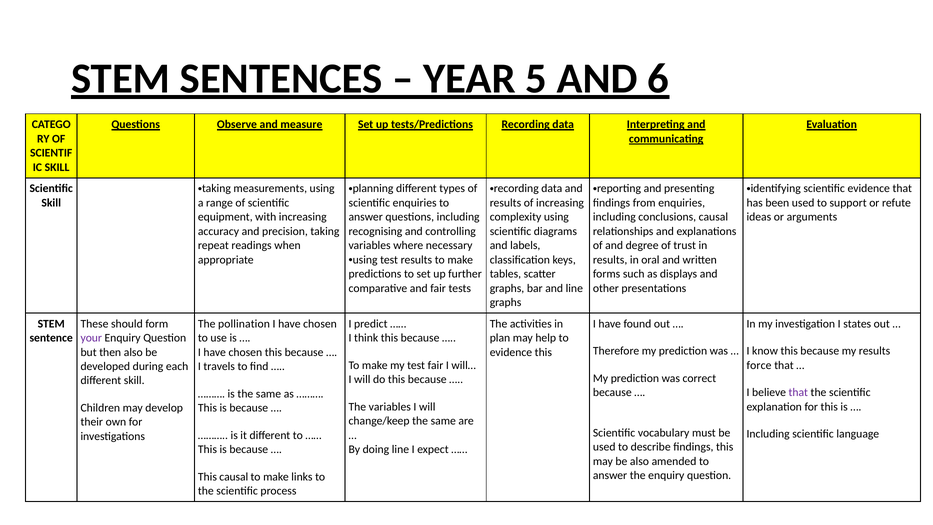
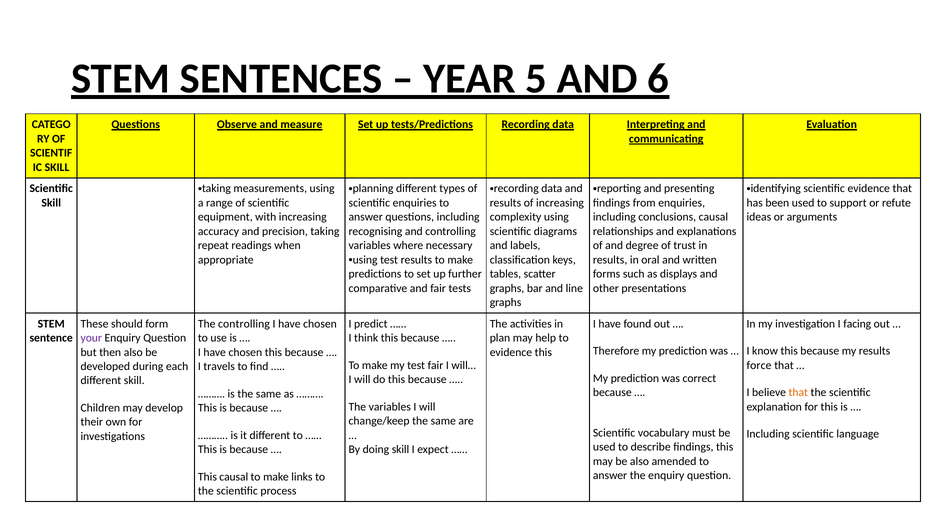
The pollination: pollination -> controlling (244, 324)
states: states -> facing (857, 324)
that colour: purple -> orange (798, 392)
doing line: line -> skill (400, 449)
